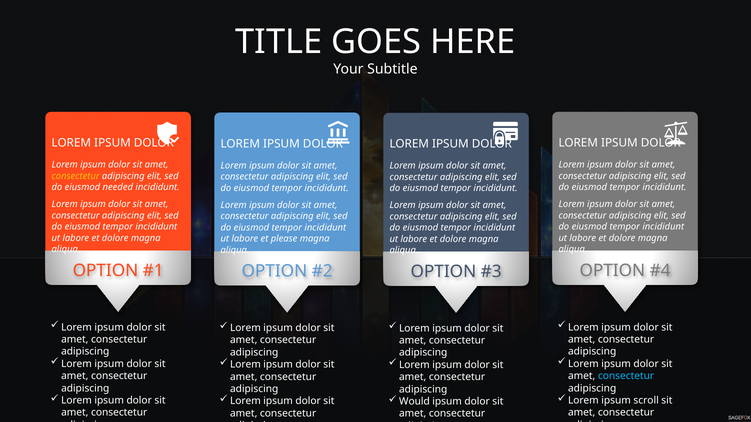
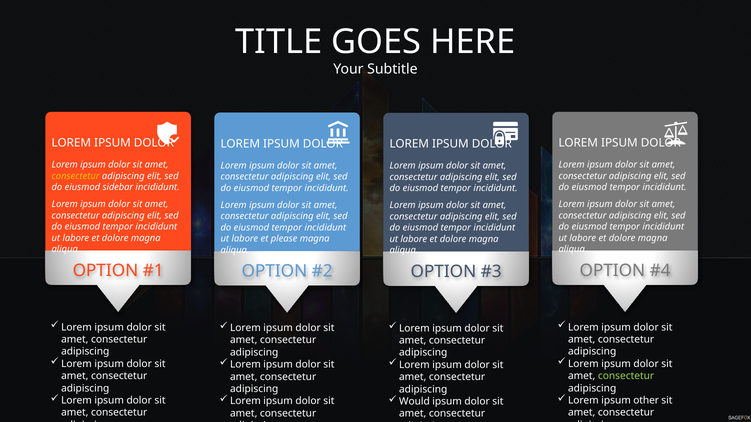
needed: needed -> sidebar (118, 188)
consectetur colour: light blue -> light green (626, 376)
scroll: scroll -> other (646, 401)
